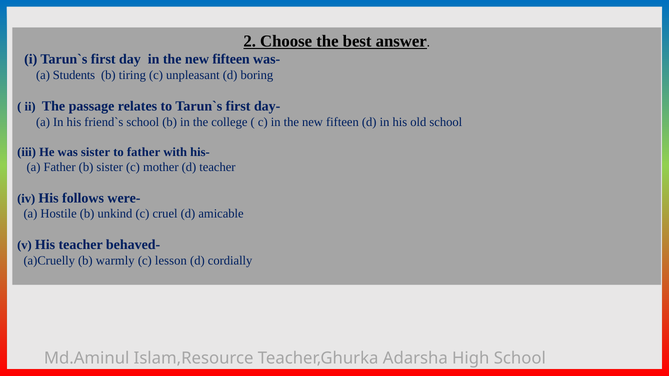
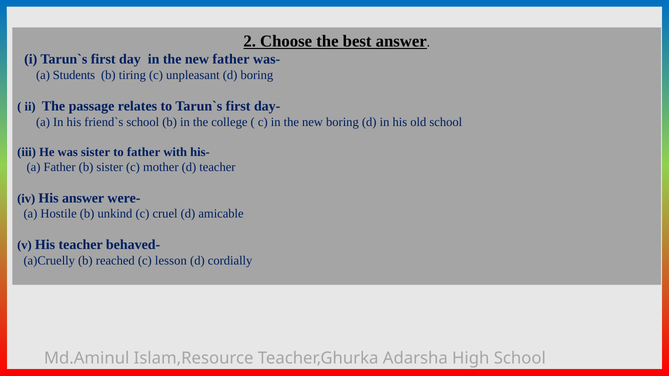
fifteen: fifteen -> father (231, 59)
fifteen: fifteen -> boring (342, 122)
His follows: follows -> answer (83, 198)
warmly: warmly -> reached (115, 261)
